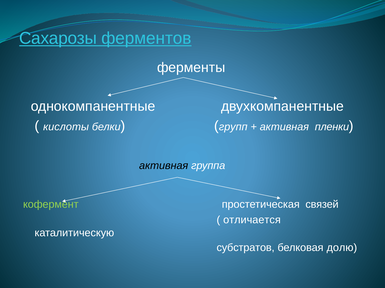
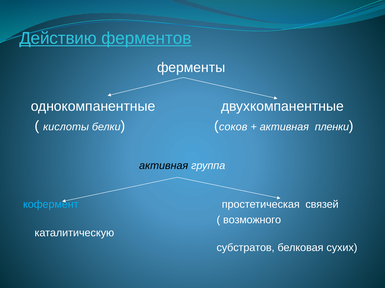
Сахарозы: Сахарозы -> Действию (58, 38)
групп: групп -> соков (233, 127)
кофермент colour: light green -> light blue (51, 205)
отличается: отличается -> возможного (252, 221)
долю: долю -> сухих (342, 248)
